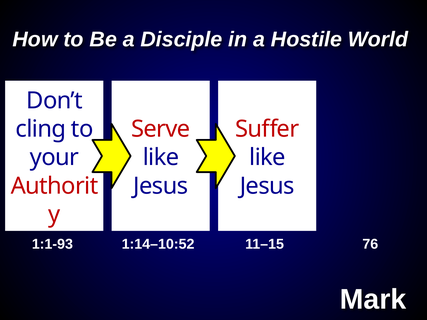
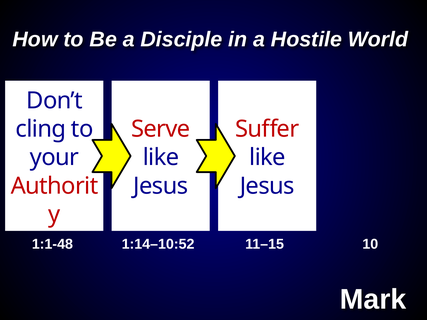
1:1-93: 1:1-93 -> 1:1-48 (52, 244)
76: 76 -> 10 (370, 244)
